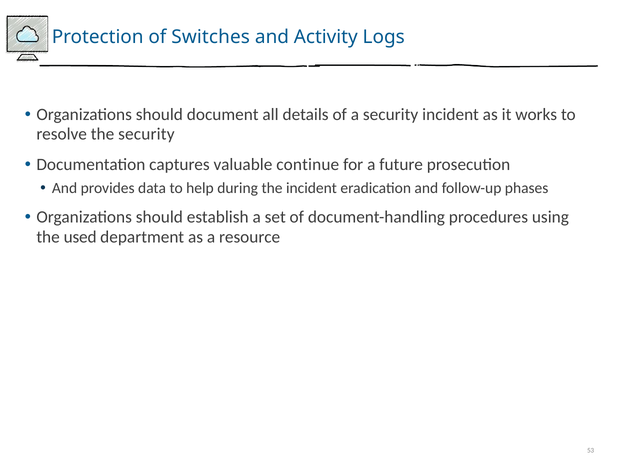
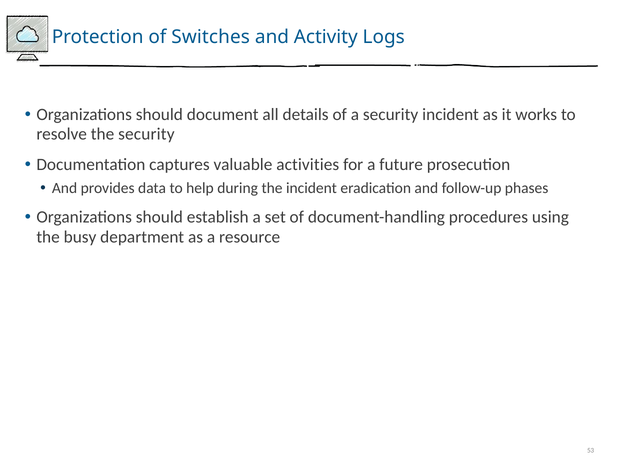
continue: continue -> activities (308, 164)
used: used -> busy (80, 237)
